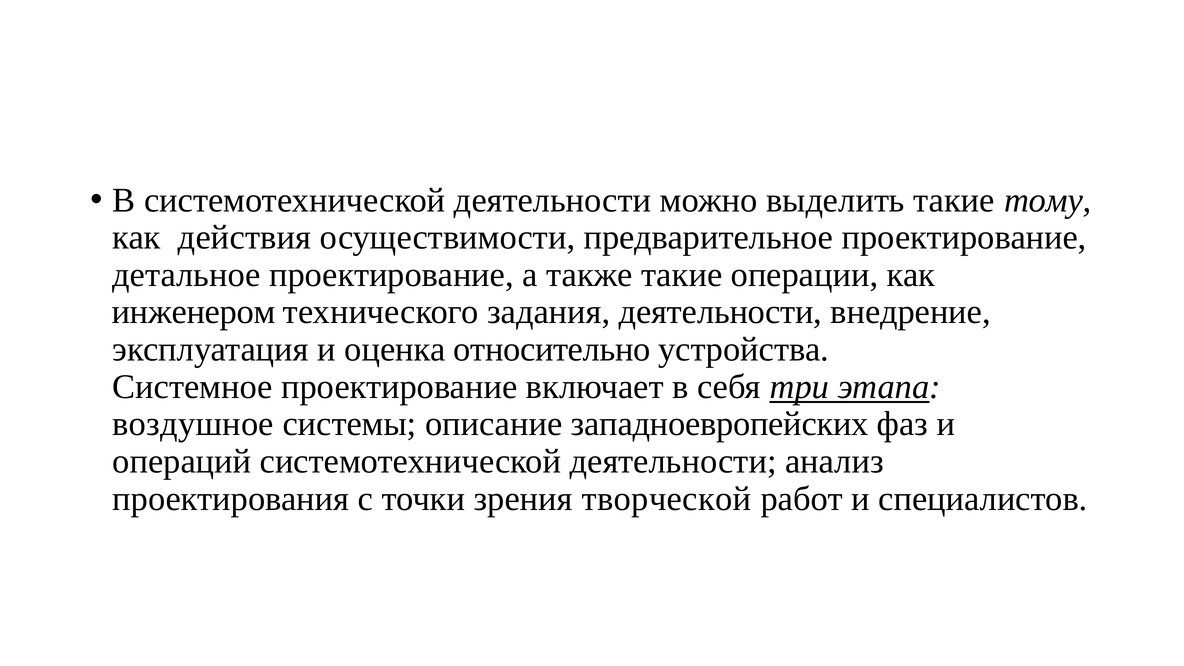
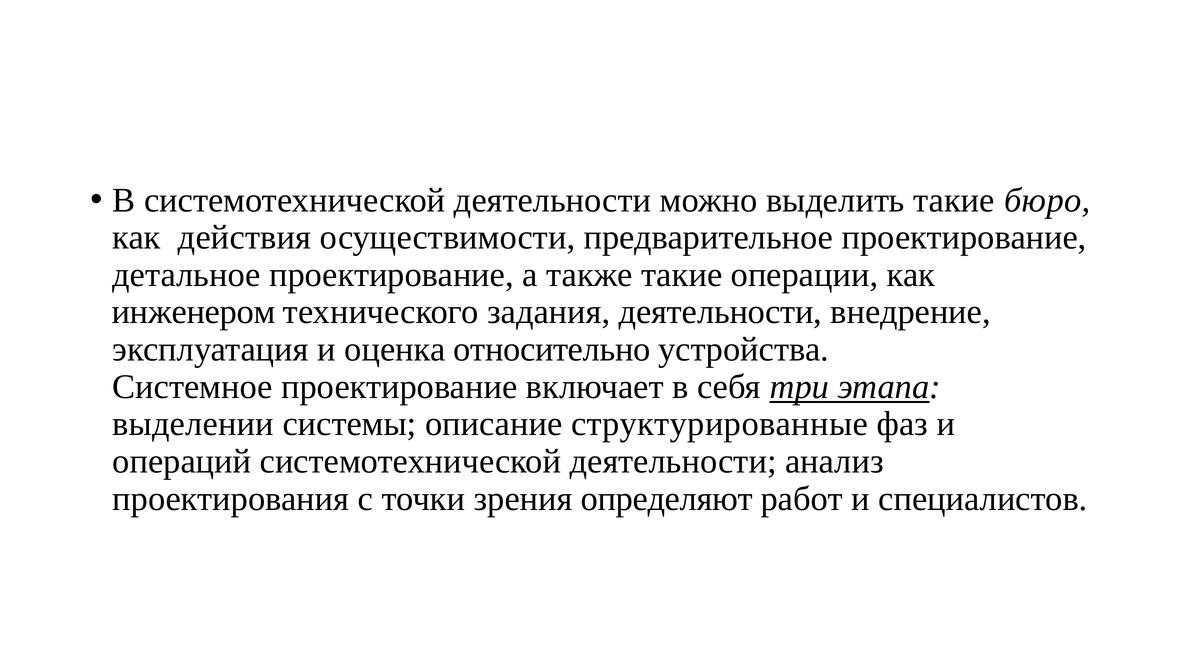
тому: тому -> бюро (1047, 200)
воздушное: воздушное -> выделении (193, 424)
западноевропейских: западноевропейских -> структурированные (719, 424)
творческой: творческой -> определяют (667, 499)
